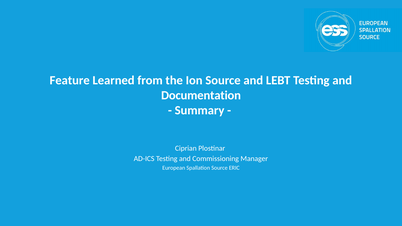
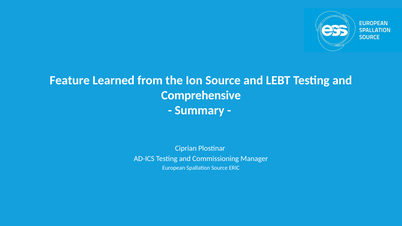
Documentation: Documentation -> Comprehensive (201, 95)
